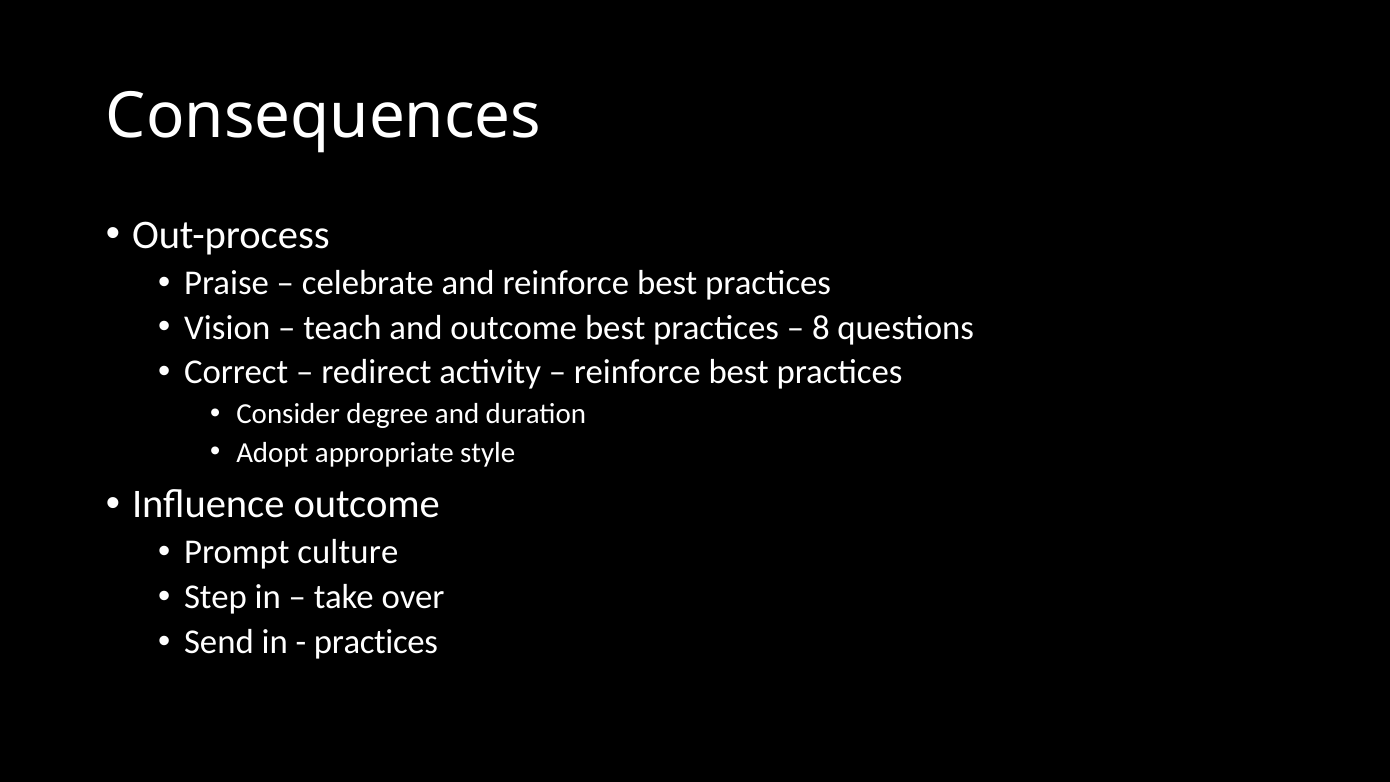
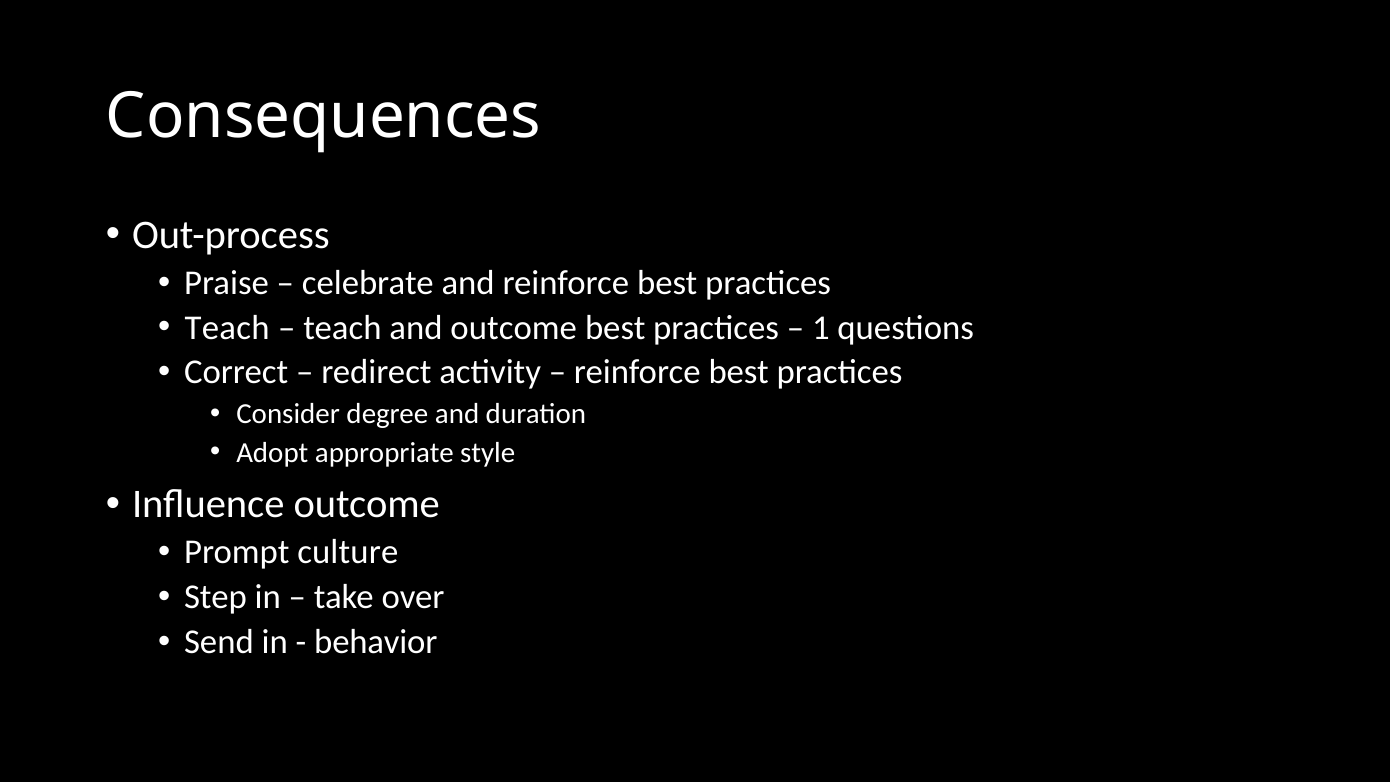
Vision: Vision -> Teach (227, 328)
8: 8 -> 1 (821, 328)
practices: practices -> behavior (376, 642)
